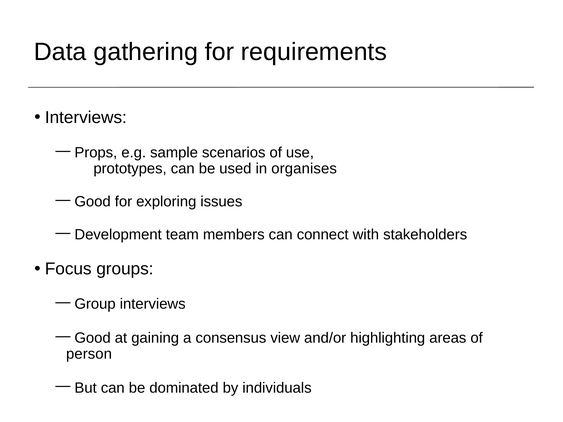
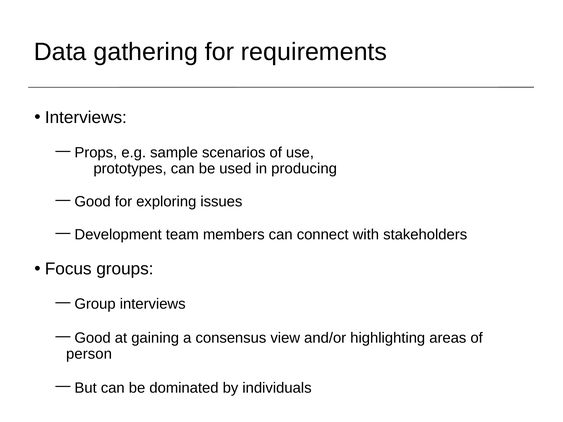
organises: organises -> producing (304, 169)
